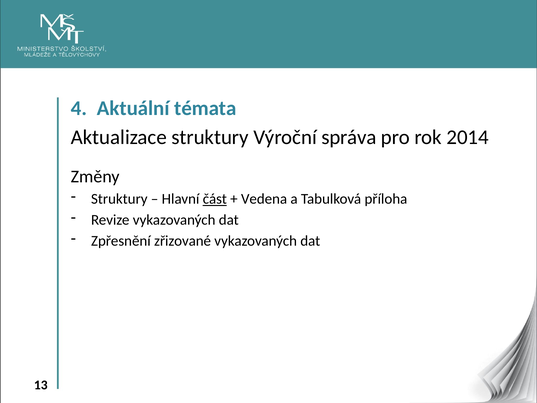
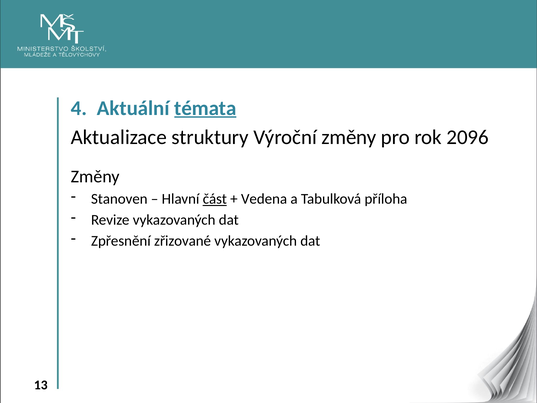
témata underline: none -> present (205, 108)
Výroční správa: správa -> změny (349, 137)
2014: 2014 -> 2096 (468, 137)
Struktury: Struktury -> Stanoven (119, 199)
